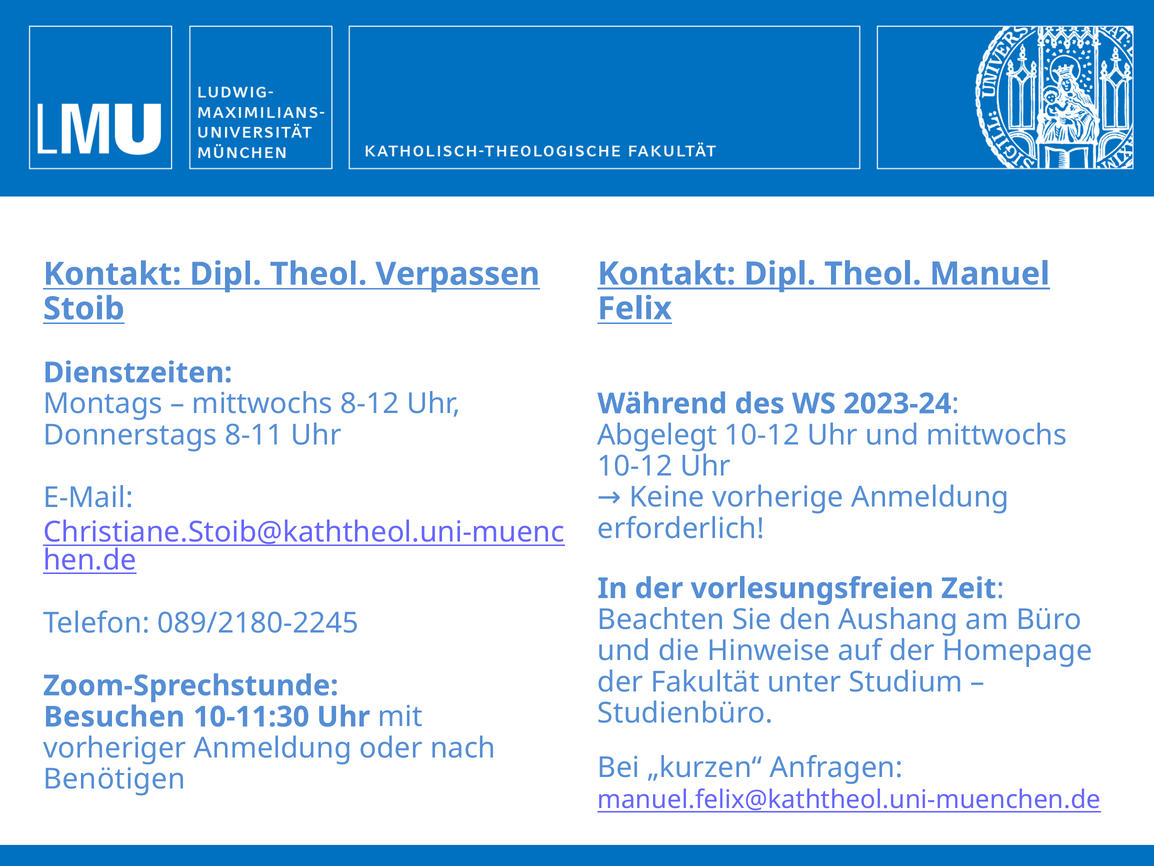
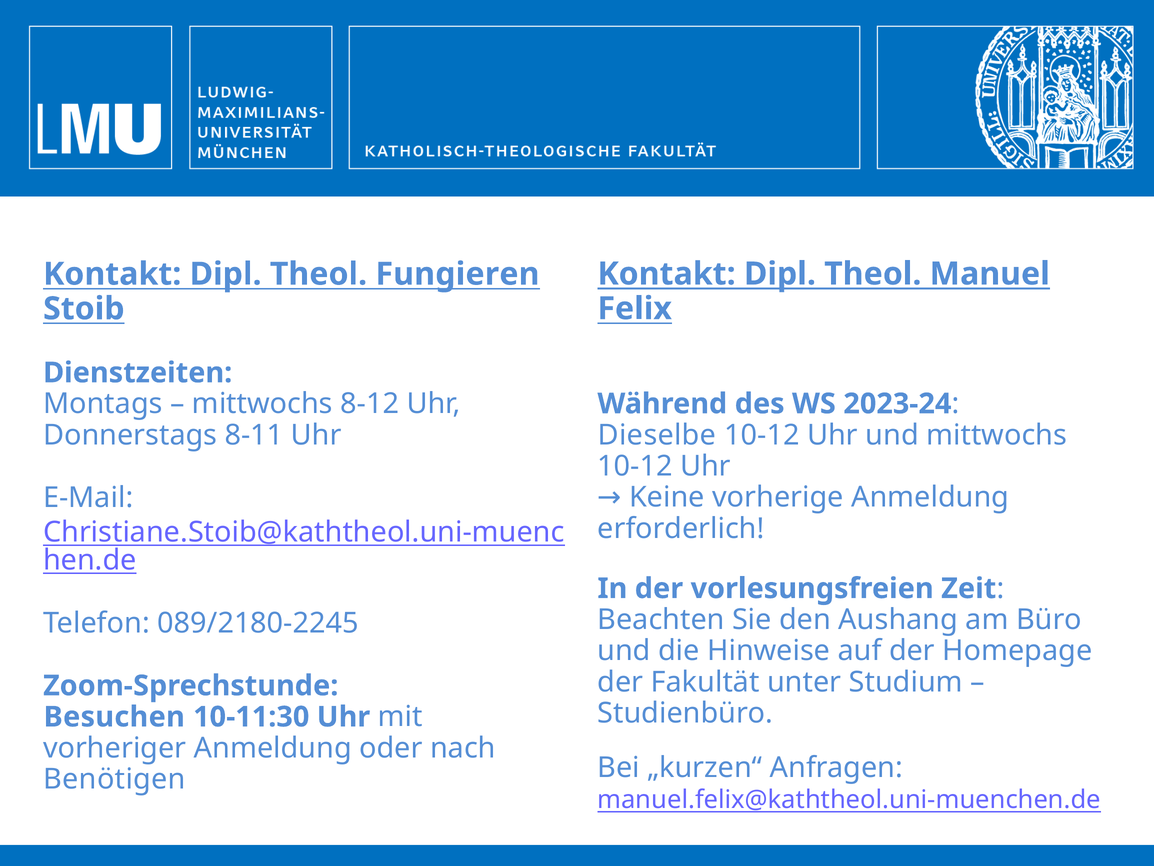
Verpassen: Verpassen -> Fungieren (457, 274)
Abgelegt: Abgelegt -> Dieselbe (657, 435)
